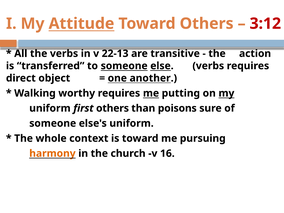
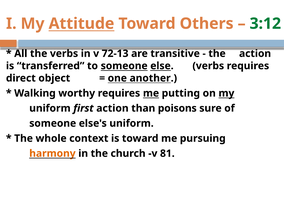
3:12 colour: red -> green (265, 24)
22-13: 22-13 -> 72-13 (115, 54)
first others: others -> action (112, 108)
16: 16 -> 81 (167, 153)
